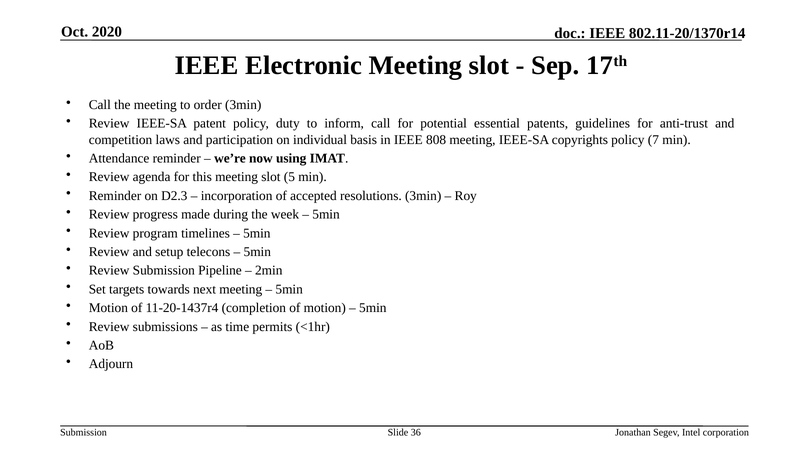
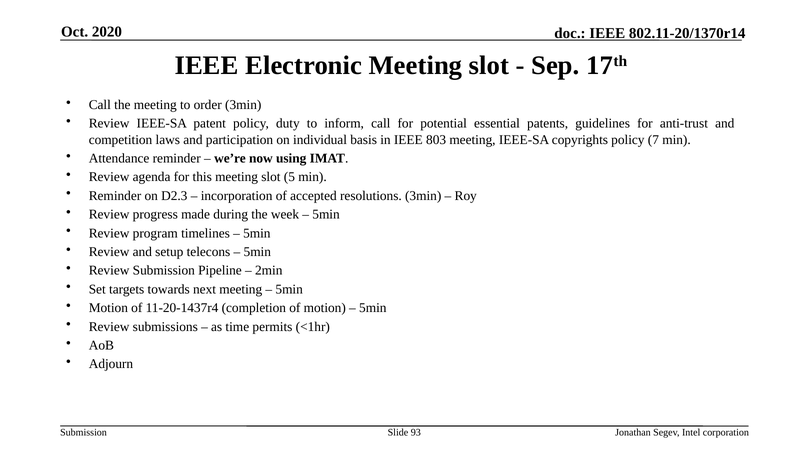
808: 808 -> 803 (436, 140)
36: 36 -> 93 (416, 433)
